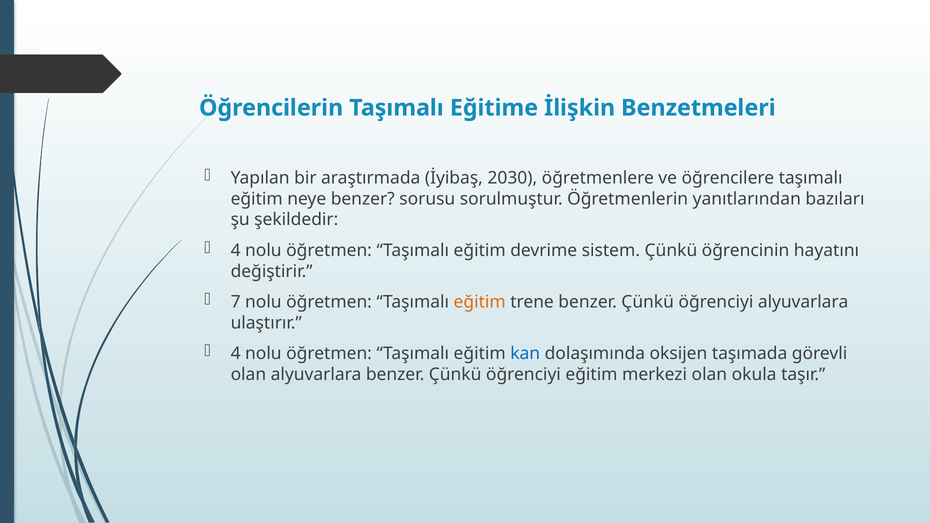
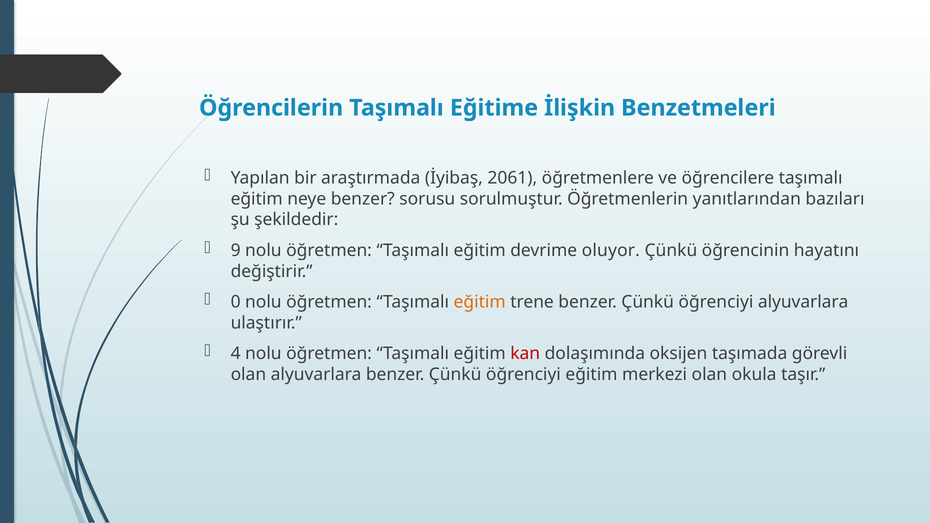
2030: 2030 -> 2061 (512, 178)
4: 4 -> 9 (236, 250)
sistem: sistem -> oluyor (611, 250)
7: 7 -> 0 (236, 302)
kan colour: blue -> red (525, 353)
